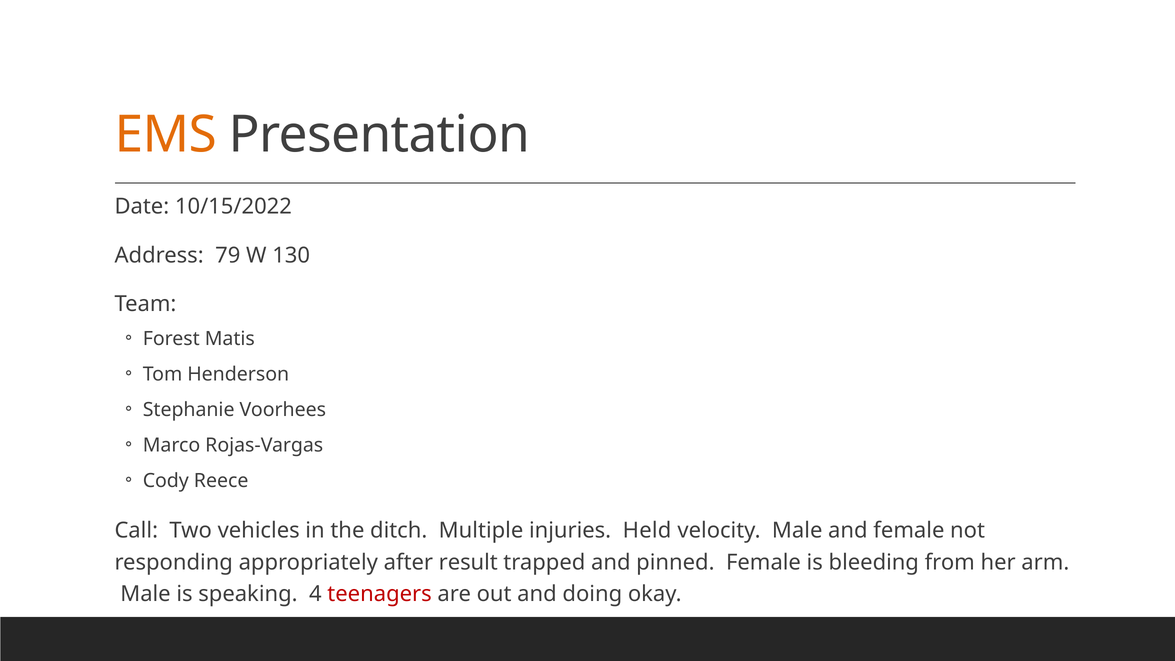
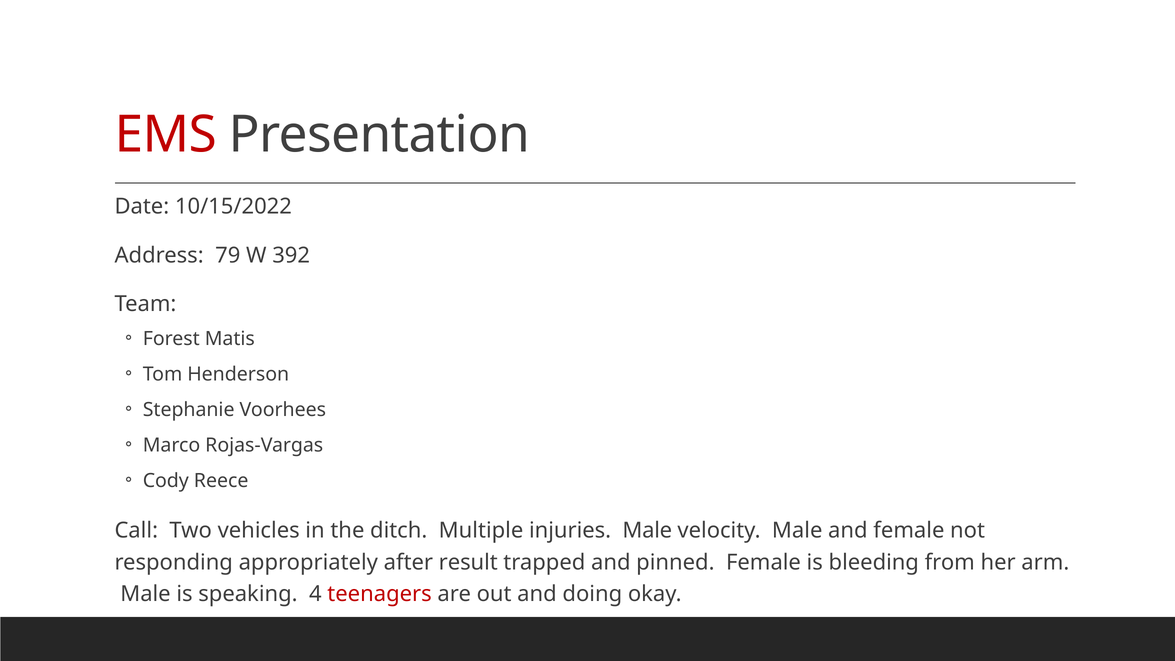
EMS colour: orange -> red (166, 135)
130: 130 -> 392 (291, 255)
injuries Held: Held -> Male (647, 531)
